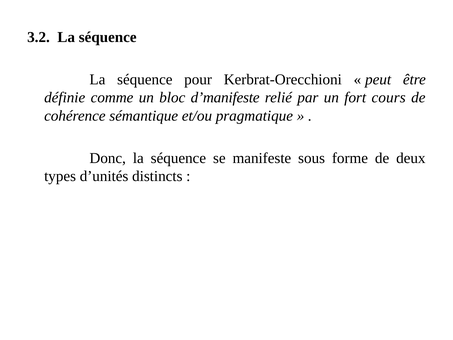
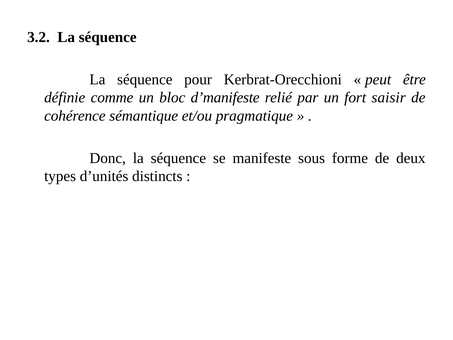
cours: cours -> saisir (389, 98)
